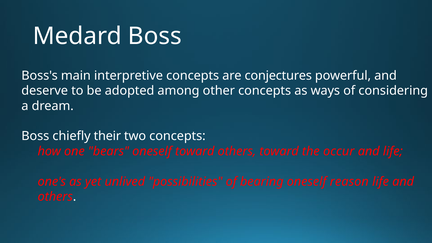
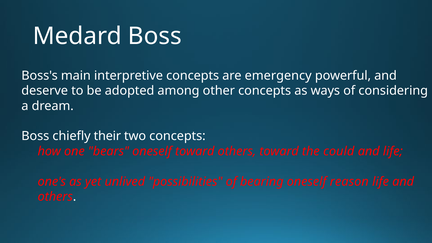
conjectures: conjectures -> emergency (278, 76)
occur: occur -> could (339, 151)
